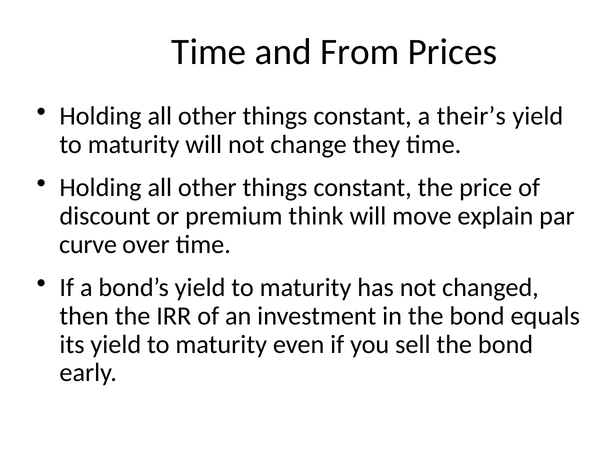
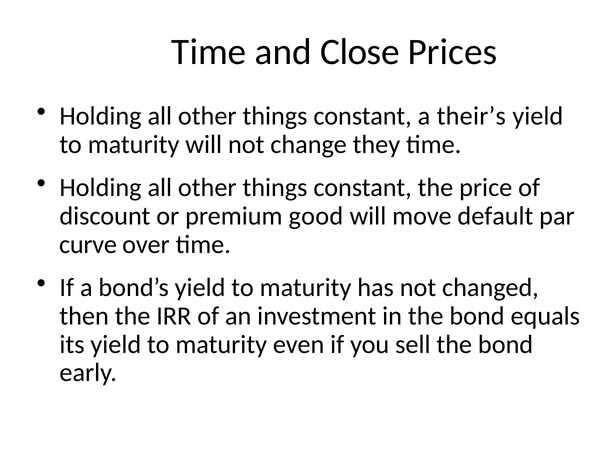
From: From -> Close (360, 52)
think: think -> good (316, 216)
explain: explain -> default (495, 216)
